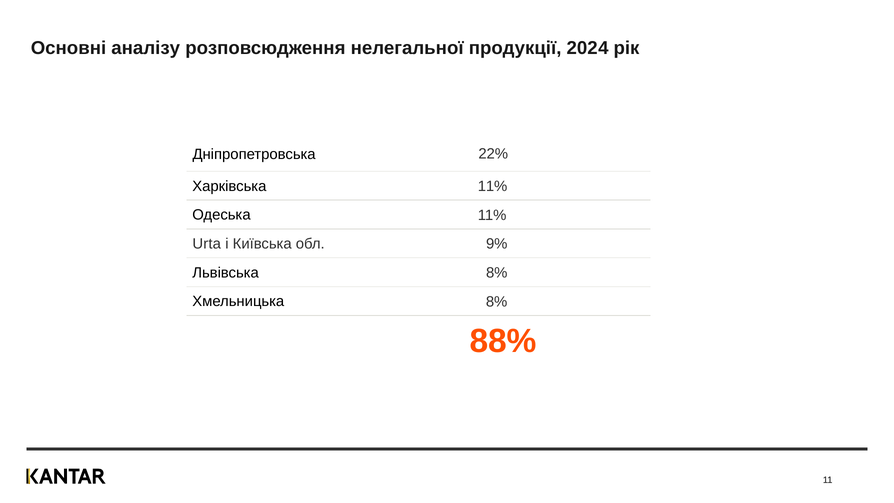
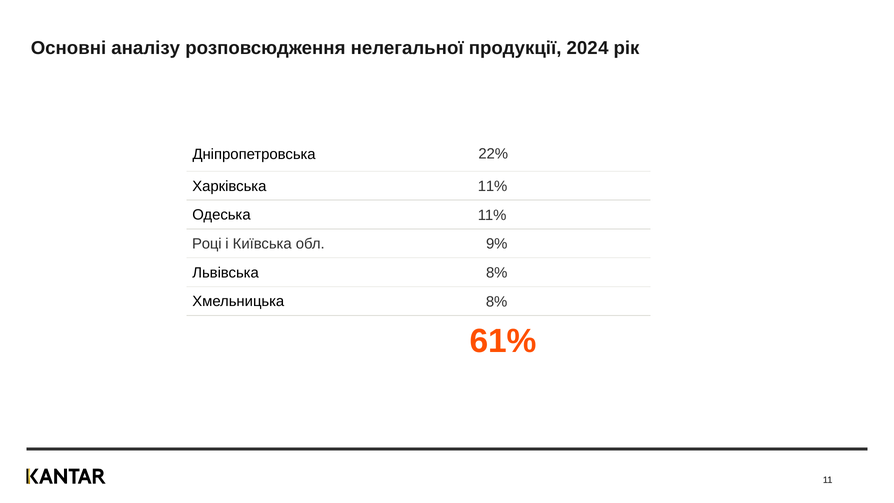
Urta: Urta -> Році (207, 244)
88%: 88% -> 61% (503, 341)
